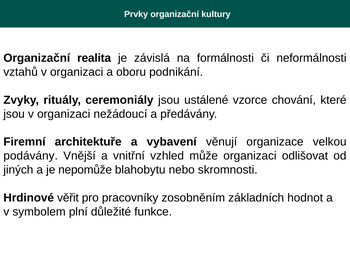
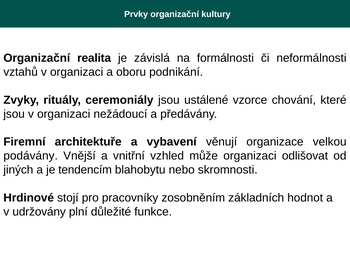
nepomůže: nepomůže -> tendencím (85, 170)
věřit: věřit -> stojí (68, 198)
symbolem: symbolem -> udržovány (39, 212)
